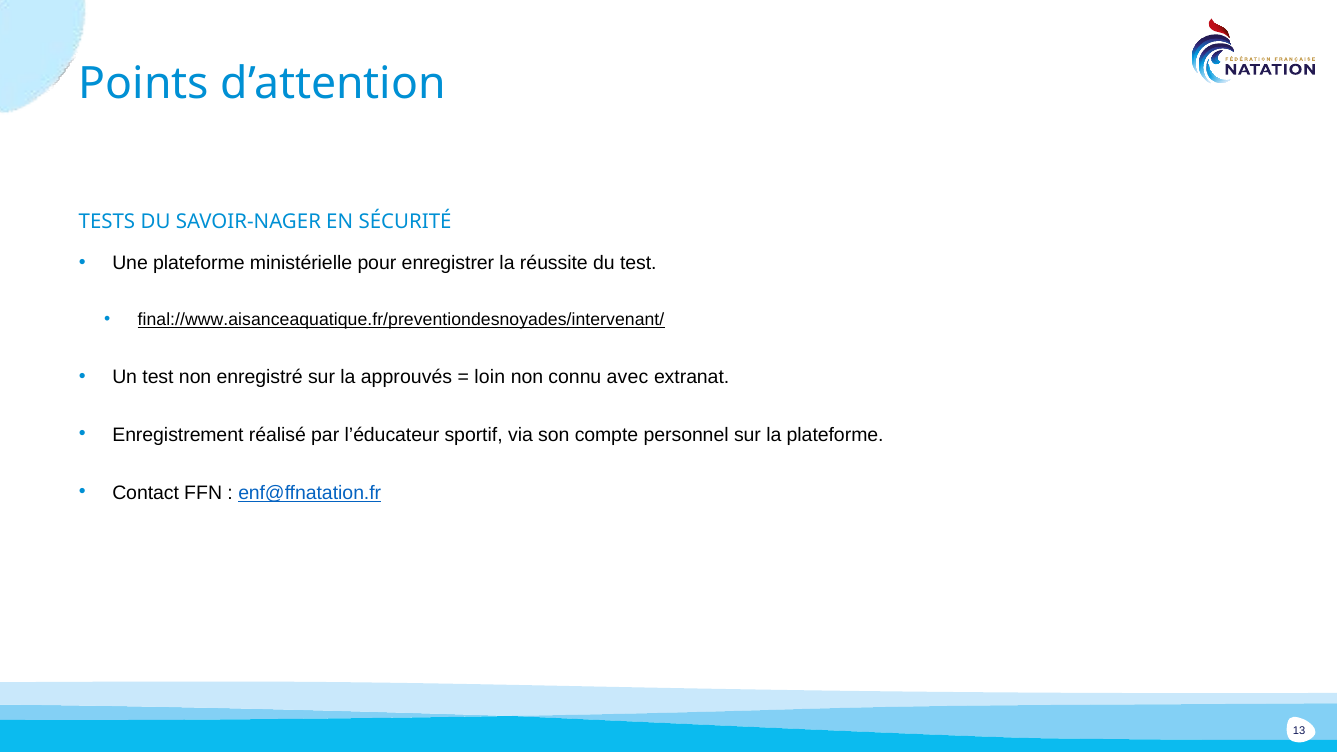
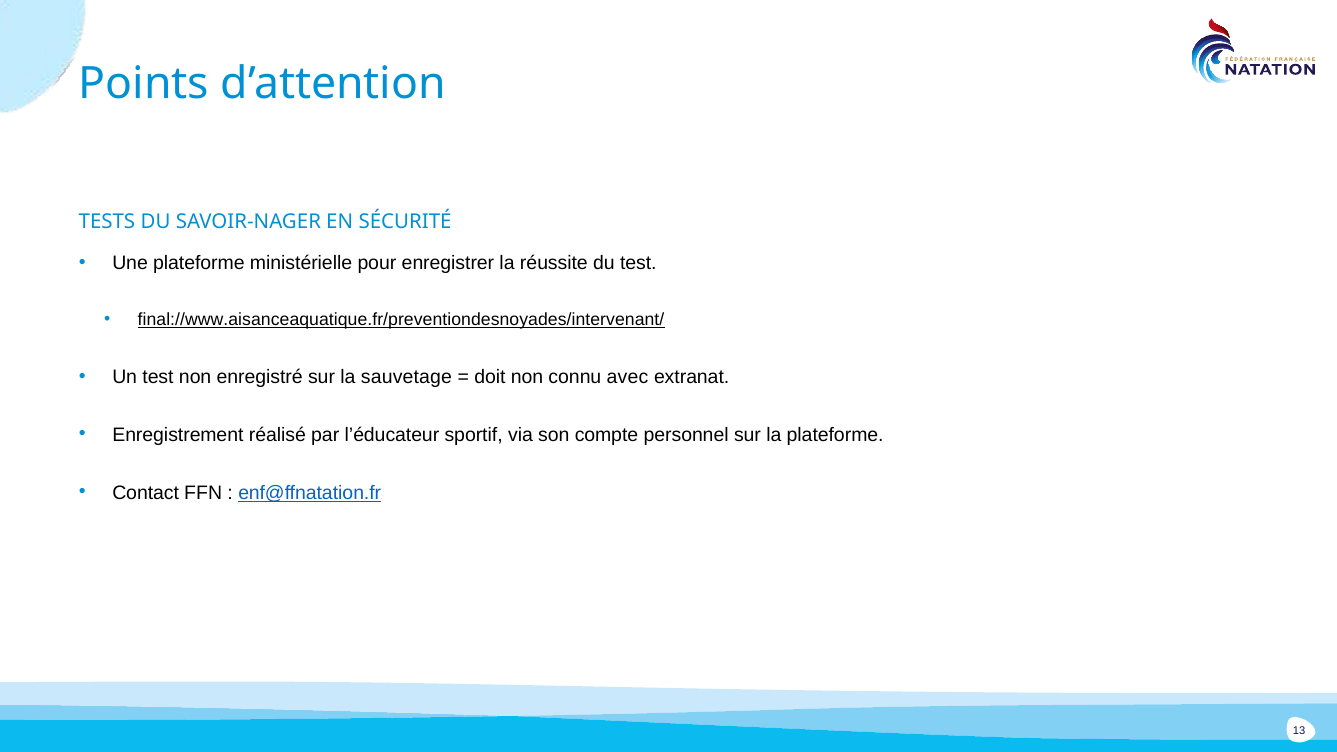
approuvés: approuvés -> sauvetage (406, 377)
loin: loin -> doit (490, 377)
